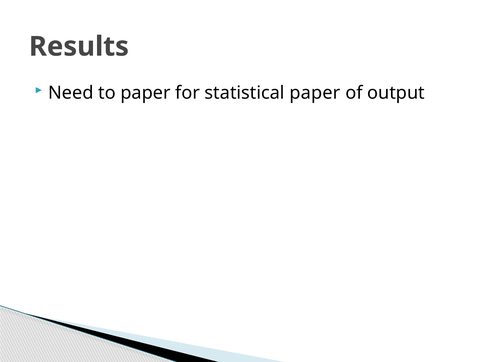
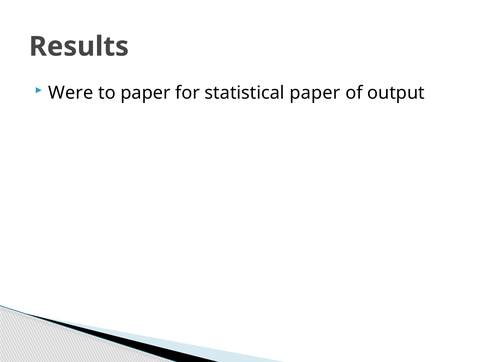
Need: Need -> Were (71, 93)
